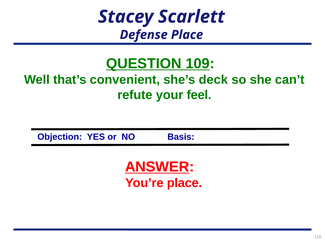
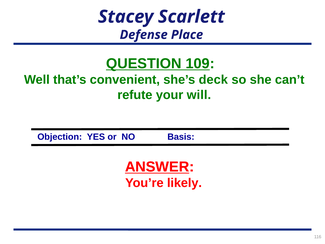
feel: feel -> will (199, 95)
You’re place: place -> likely (184, 183)
